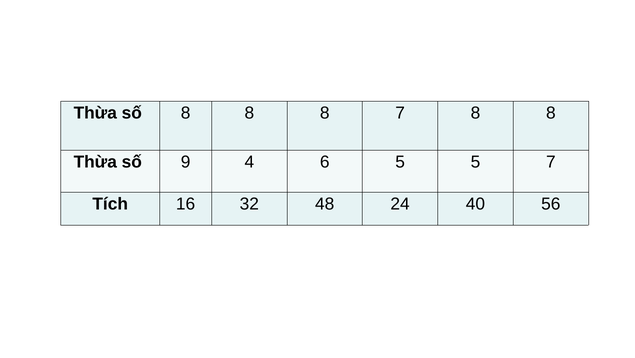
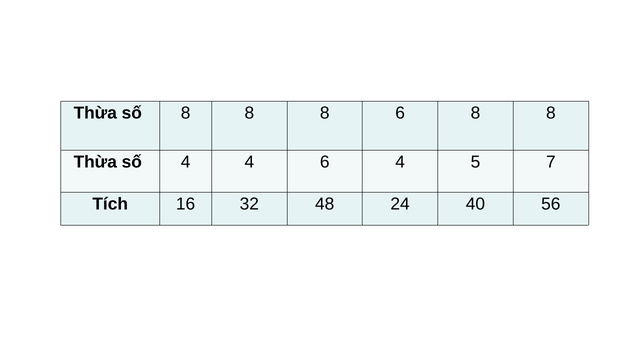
8 7: 7 -> 6 (400, 113)
số 9: 9 -> 4 (186, 162)
6 5: 5 -> 4 (400, 162)
